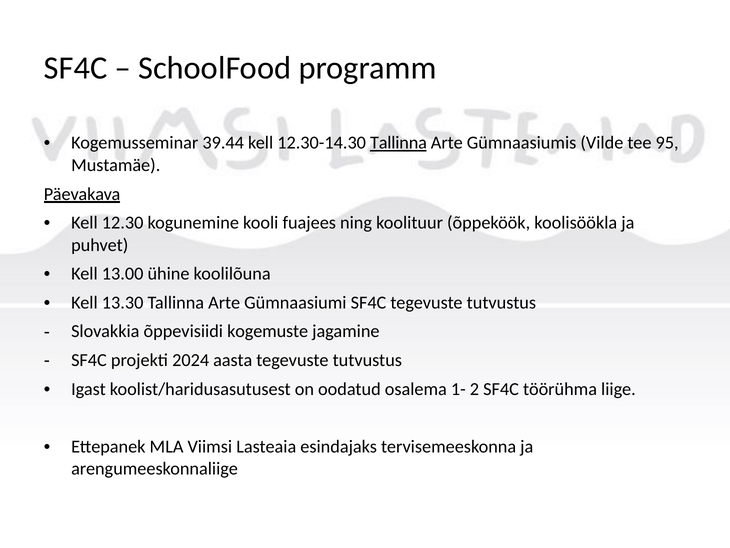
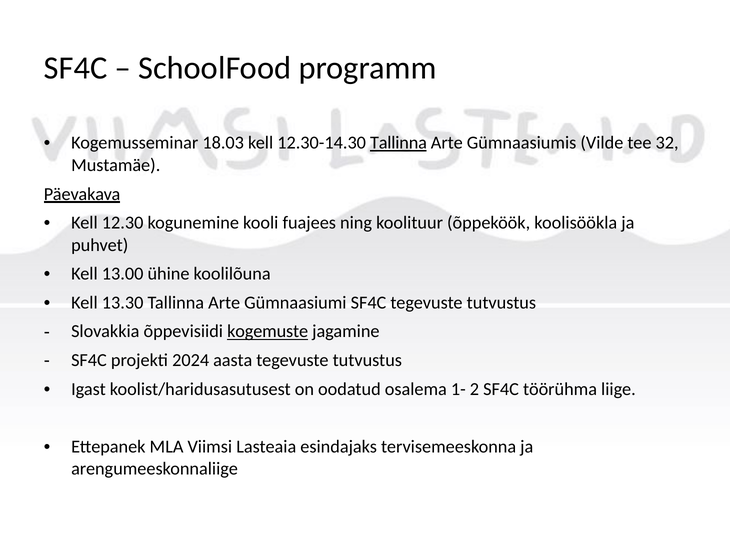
39.44: 39.44 -> 18.03 (223, 143)
95: 95 -> 32 (667, 143)
kogemuste underline: none -> present (268, 331)
